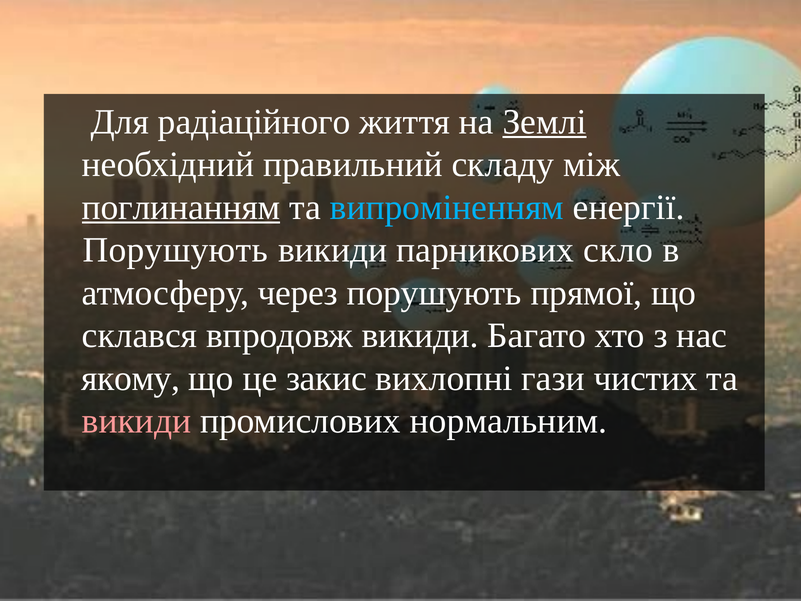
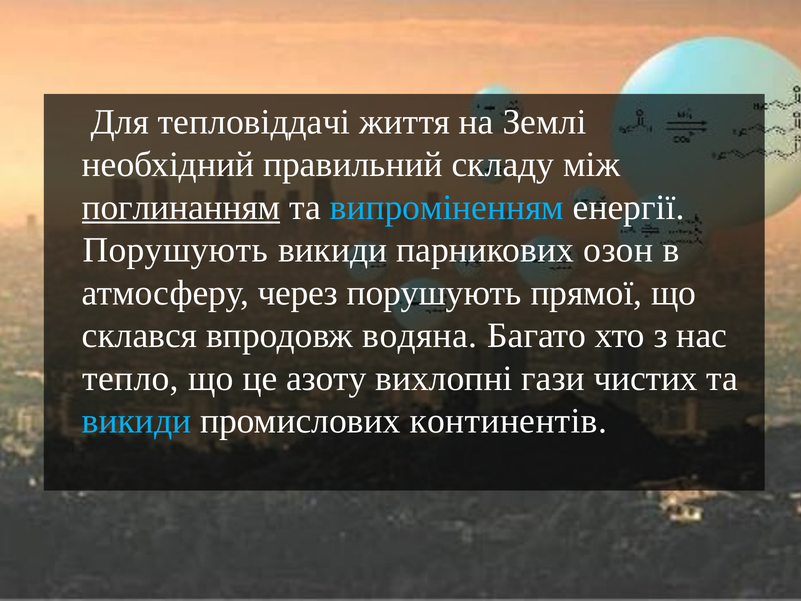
радіаційного: радіаційного -> тепловіддачі (254, 122)
Землі underline: present -> none (545, 122)
скло: скло -> озон (618, 250)
впродовж викиди: викиди -> водяна (420, 335)
якому: якому -> тепло (131, 378)
закис: закис -> азоту (326, 378)
викиди colour: pink -> light blue (137, 421)
нормальним: нормальним -> континентів (508, 421)
